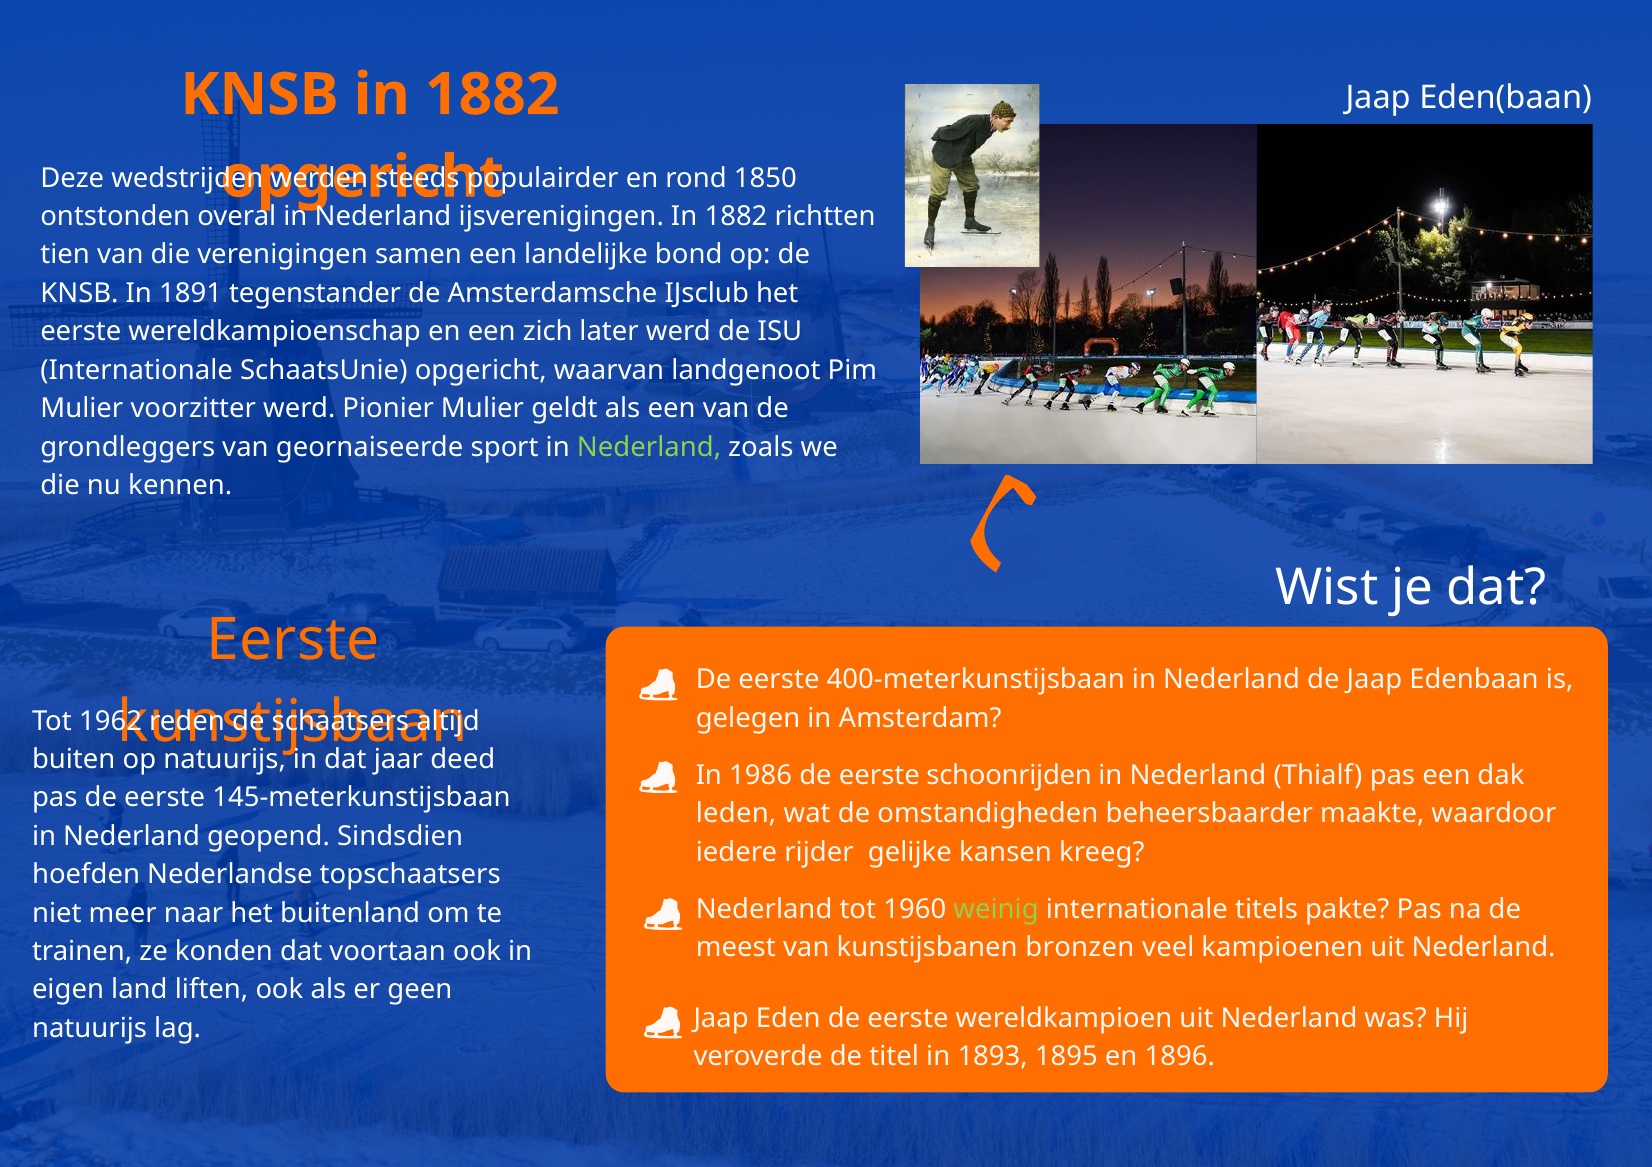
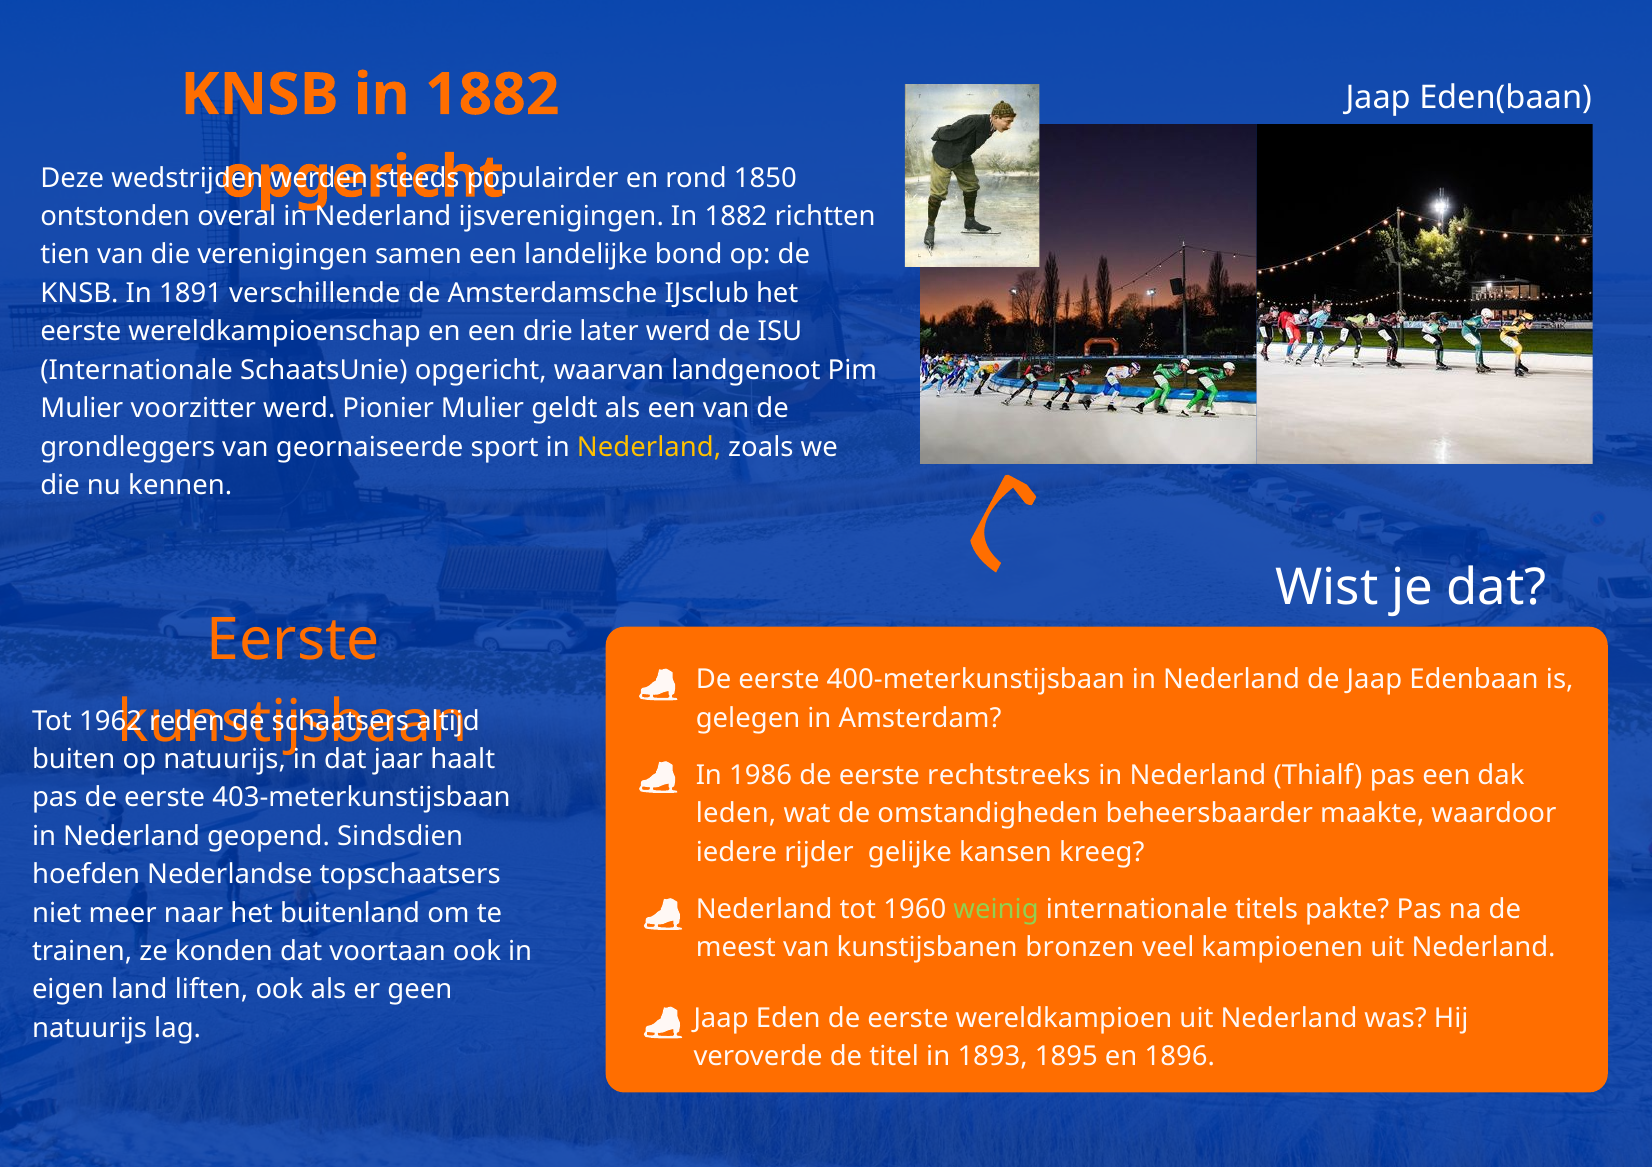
tegenstander: tegenstander -> verschillende (315, 293)
zich: zich -> drie (548, 332)
Nederland colour: light green -> yellow (649, 447)
deed: deed -> haalt (463, 760)
schoonrijden: schoonrijden -> rechtstreeks (1009, 775)
145-meterkunstijsbaan: 145-meterkunstijsbaan -> 403-meterkunstijsbaan (361, 798)
